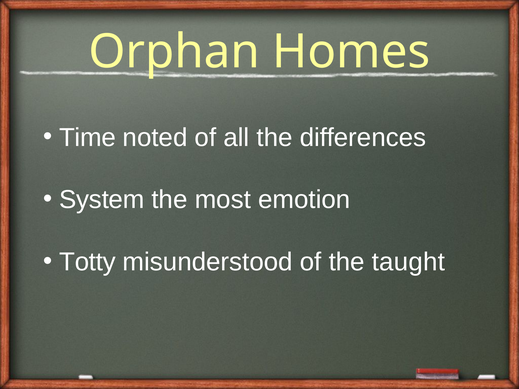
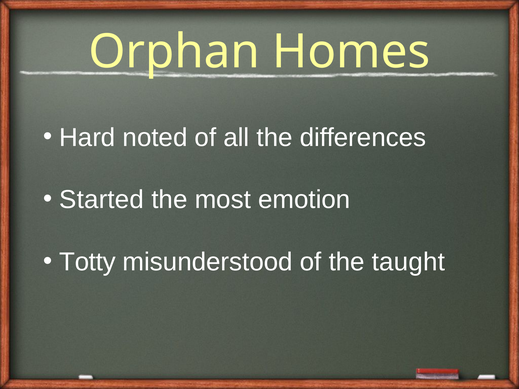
Time: Time -> Hard (87, 138)
System: System -> Started (102, 200)
